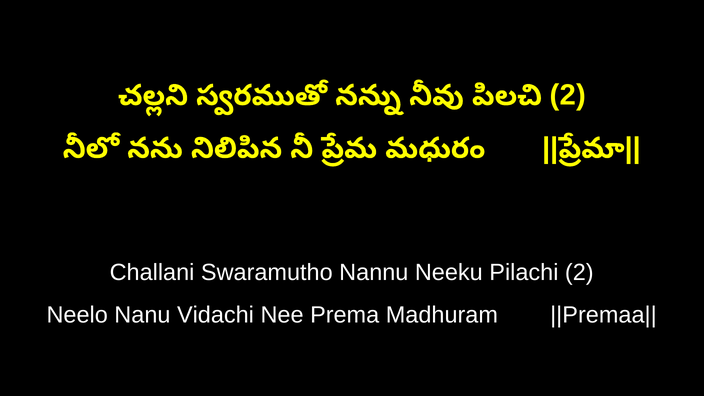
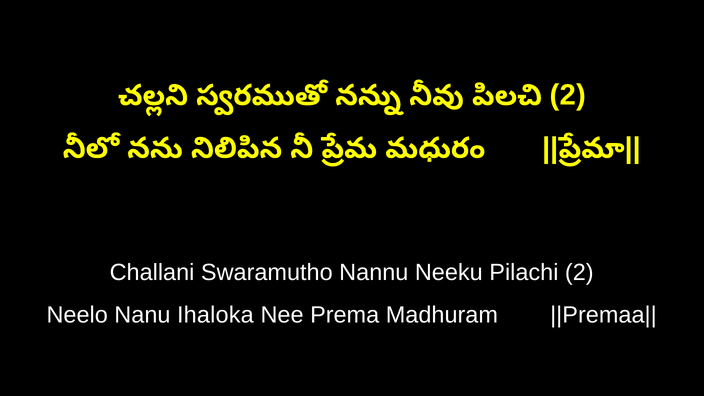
Vidachi: Vidachi -> Ihaloka (215, 315)
